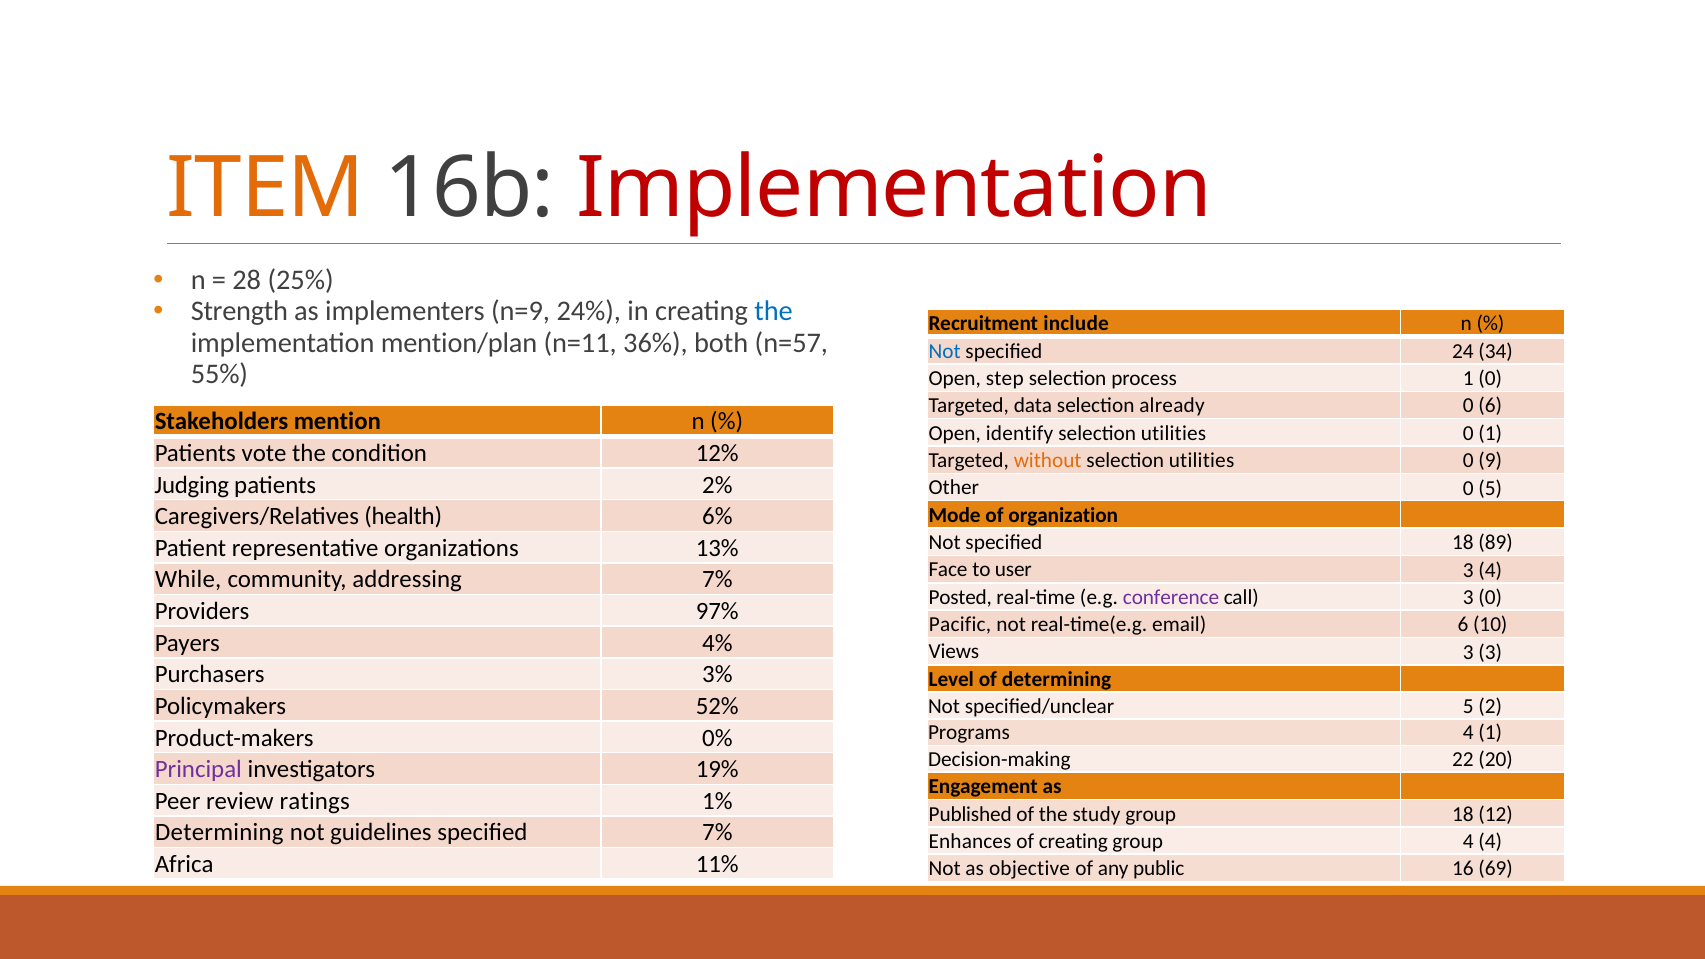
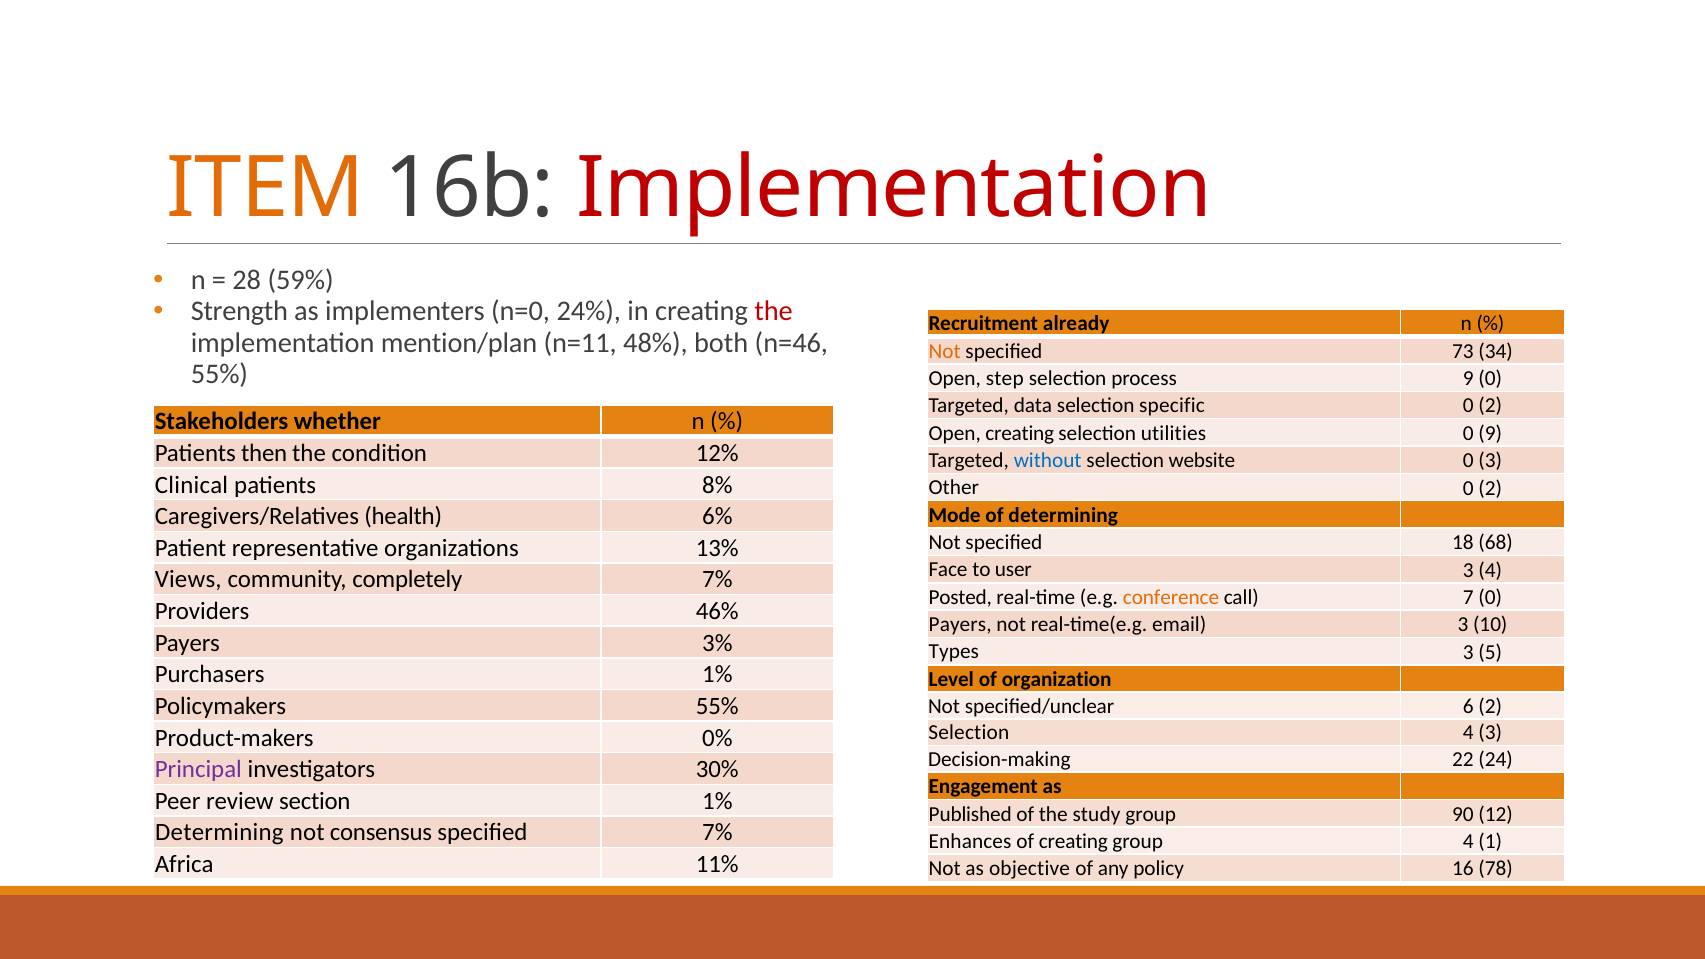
25%: 25% -> 59% (301, 280)
n=9: n=9 -> n=0 (521, 311)
the colour: blue -> red (774, 311)
include: include -> already (1076, 324)
36%: 36% -> 48% (655, 343)
n=57: n=57 -> n=46 (791, 343)
Not colour: blue -> orange (945, 351)
24: 24 -> 73 (1463, 351)
process 1: 1 -> 9 (1468, 379)
already: already -> specific (1172, 406)
6: 6 -> 2 (1490, 406)
mention: mention -> whether (337, 422)
Open identify: identify -> creating (1020, 433)
0 1: 1 -> 9 (1490, 433)
vote: vote -> then (264, 453)
without colour: orange -> blue (1048, 461)
utilities: utilities -> website (1202, 461)
0 9: 9 -> 3 (1490, 461)
Judging: Judging -> Clinical (192, 485)
2%: 2% -> 8% (717, 485)
Other 0 5: 5 -> 2 (1490, 488)
of organization: organization -> determining (1063, 515)
89: 89 -> 68 (1496, 543)
While: While -> Views (188, 580)
addressing: addressing -> completely (407, 580)
conference colour: purple -> orange (1171, 597)
call 3: 3 -> 7 (1468, 597)
97%: 97% -> 46% (717, 611)
Pacific: Pacific -> Payers (960, 625)
email 6: 6 -> 3 (1463, 625)
4%: 4% -> 3% (717, 643)
Views: Views -> Types (954, 652)
3 3: 3 -> 5 (1490, 652)
Purchasers 3%: 3% -> 1% (717, 675)
of determining: determining -> organization (1057, 679)
Policymakers 52%: 52% -> 55% (717, 706)
specified/unclear 5: 5 -> 6 (1468, 706)
Programs: Programs -> Selection (969, 733)
4 1: 1 -> 3 (1490, 733)
20: 20 -> 24 (1496, 759)
19%: 19% -> 30% (717, 770)
ratings: ratings -> section (315, 801)
group 18: 18 -> 90 (1463, 814)
guidelines: guidelines -> consensus (381, 833)
4 4: 4 -> 1 (1490, 841)
public: public -> policy (1159, 869)
69: 69 -> 78 (1496, 869)
